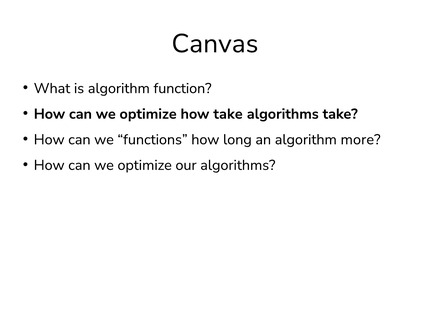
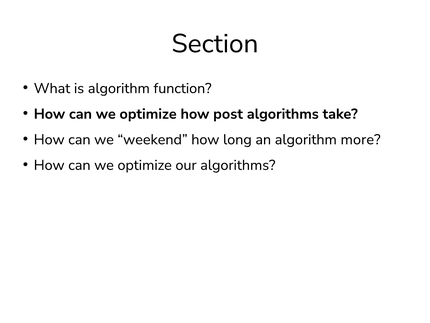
Canvas: Canvas -> Section (215, 44)
how take: take -> post (228, 114)
functions: functions -> weekend (153, 139)
